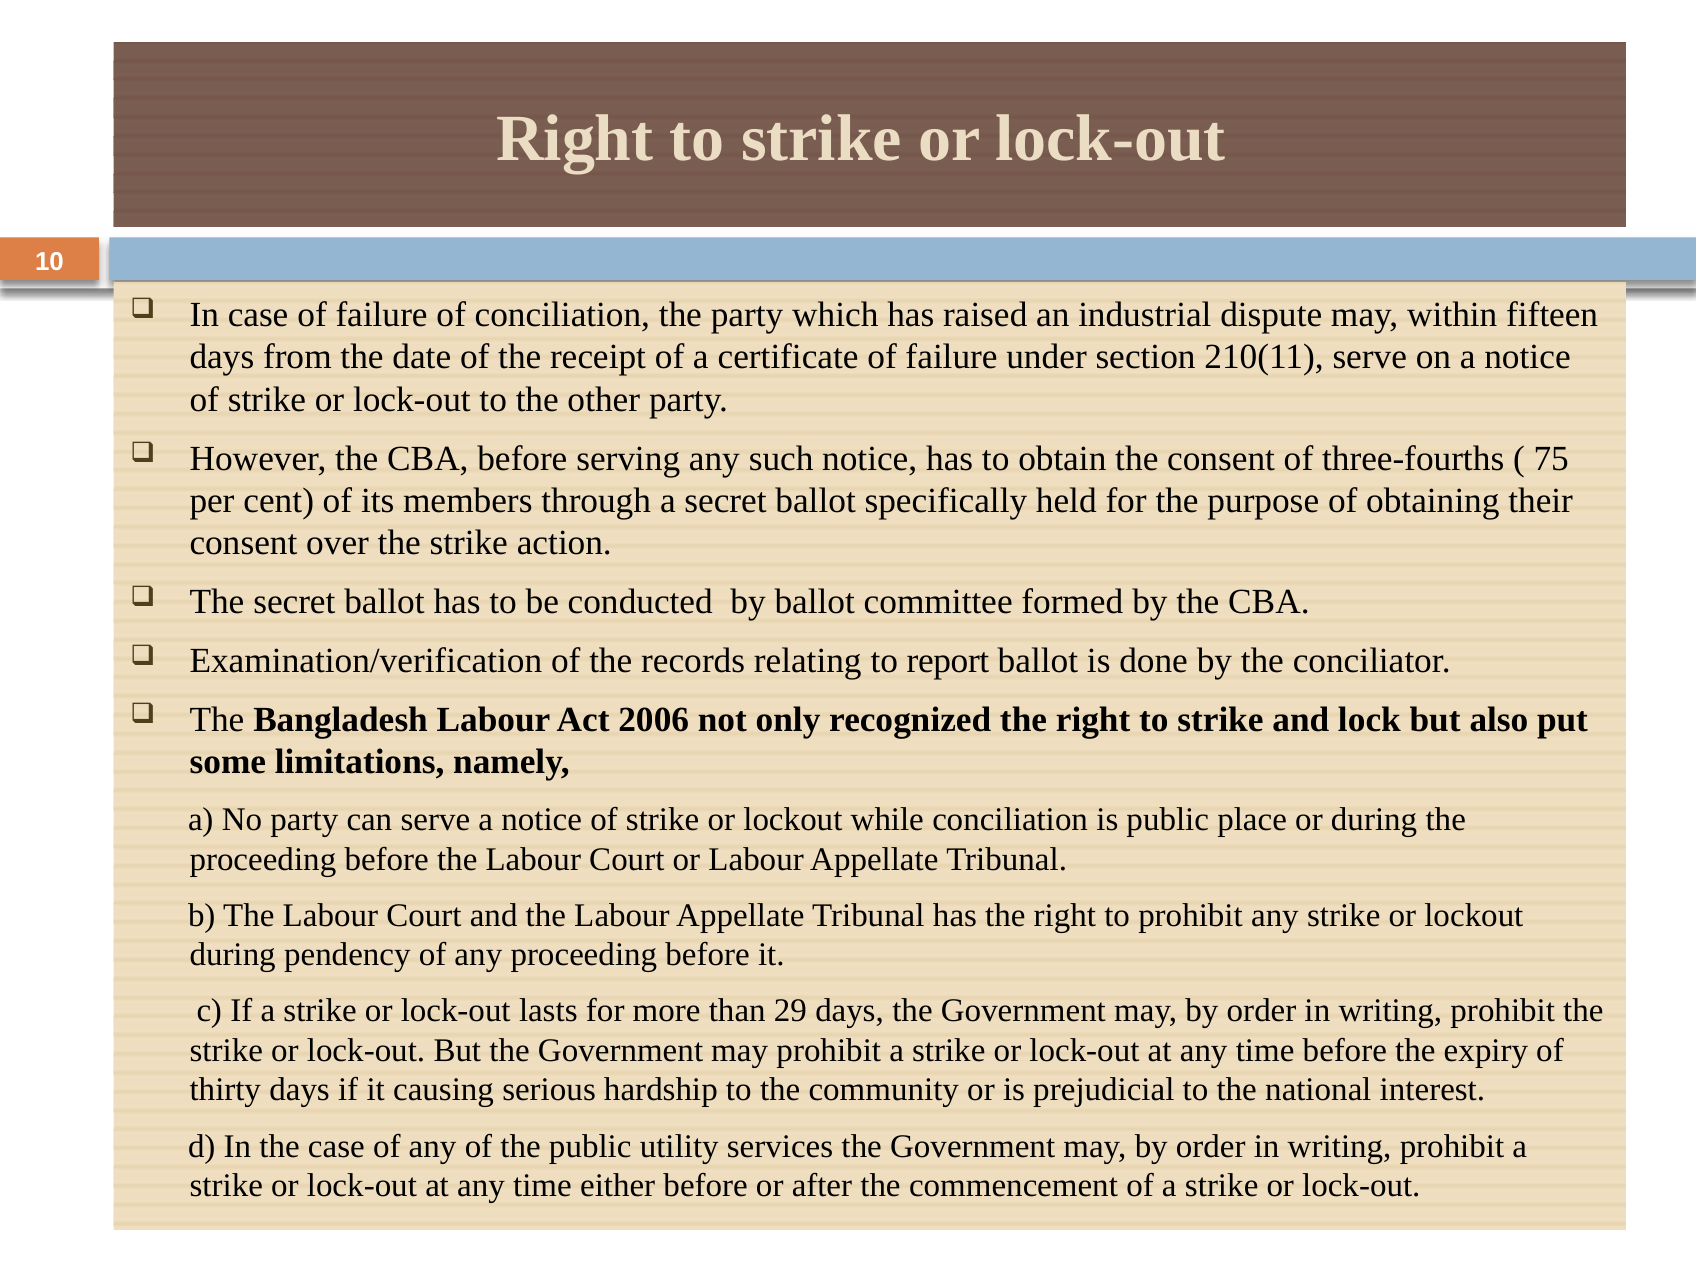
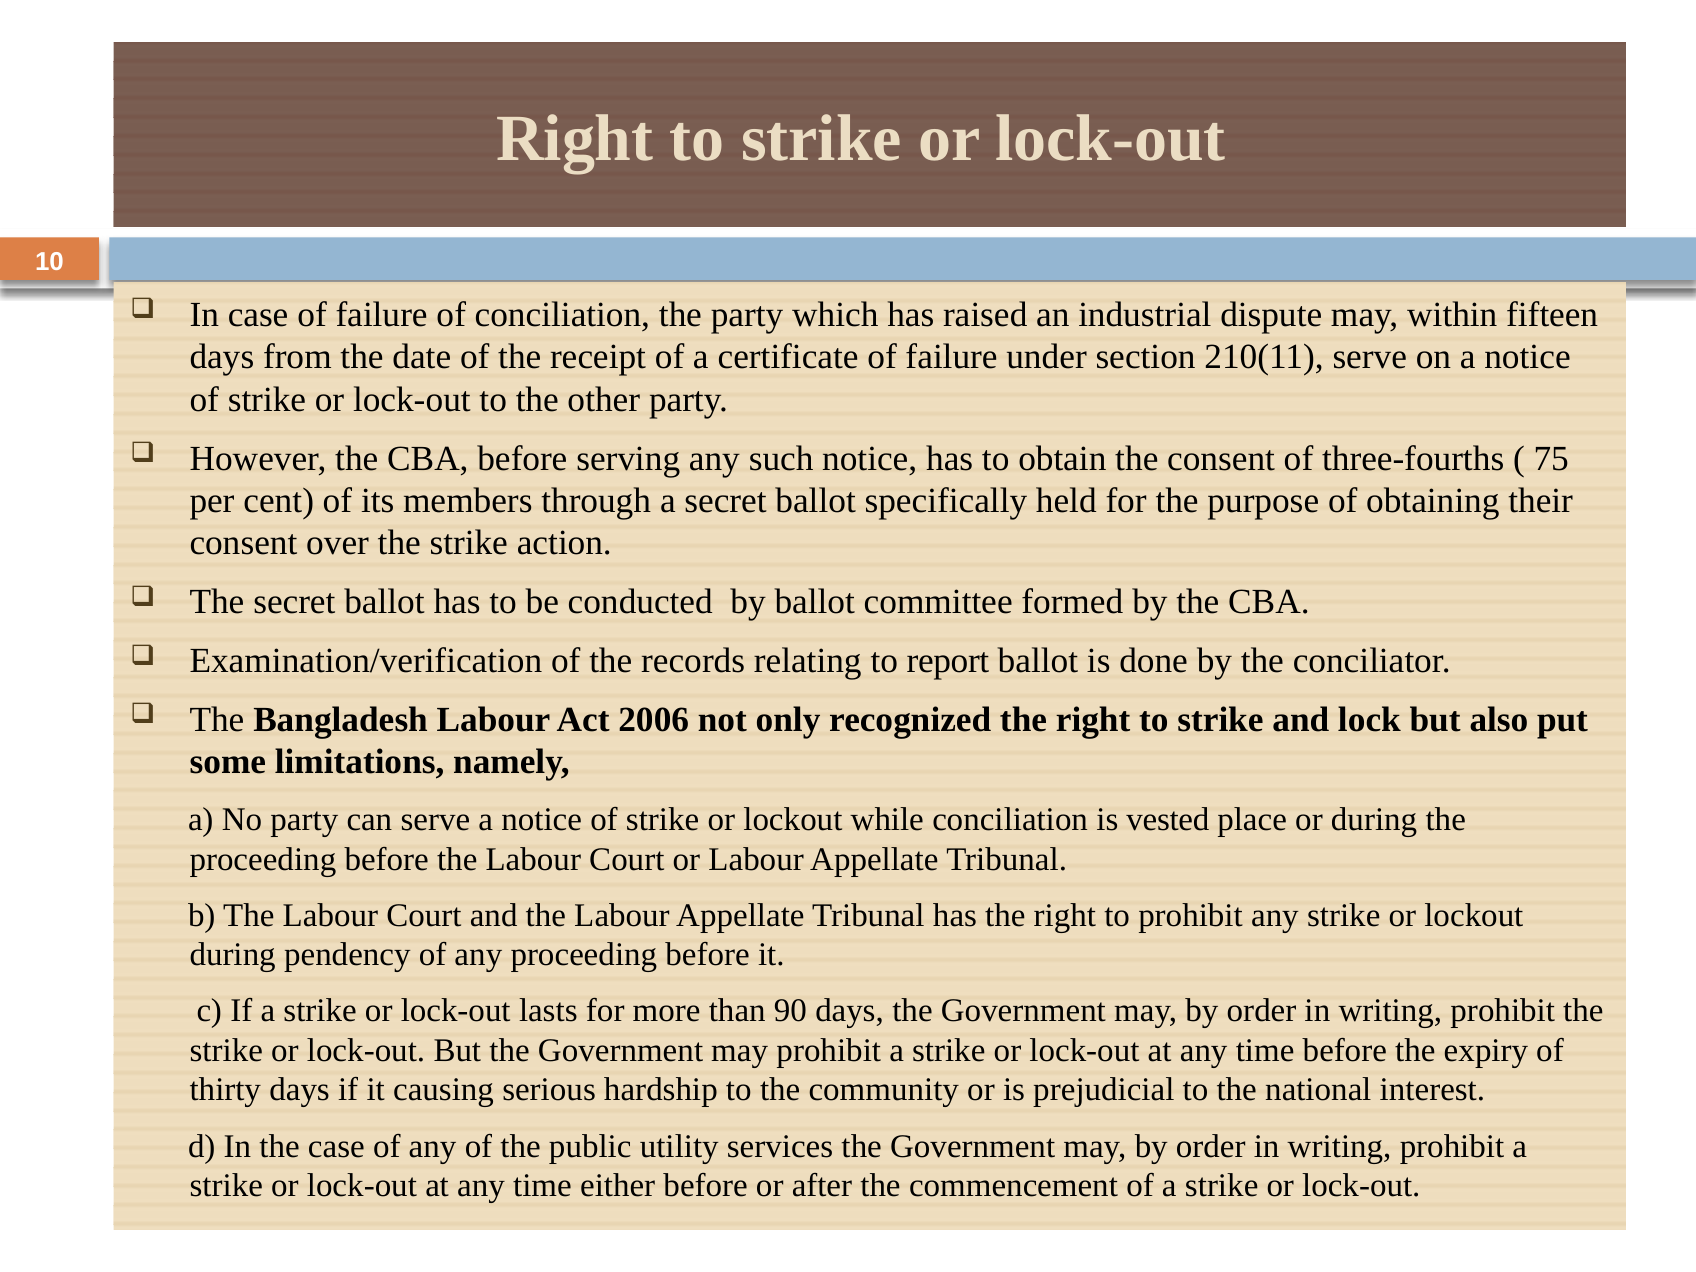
is public: public -> vested (1168, 820)
29: 29 -> 90 (790, 1011)
